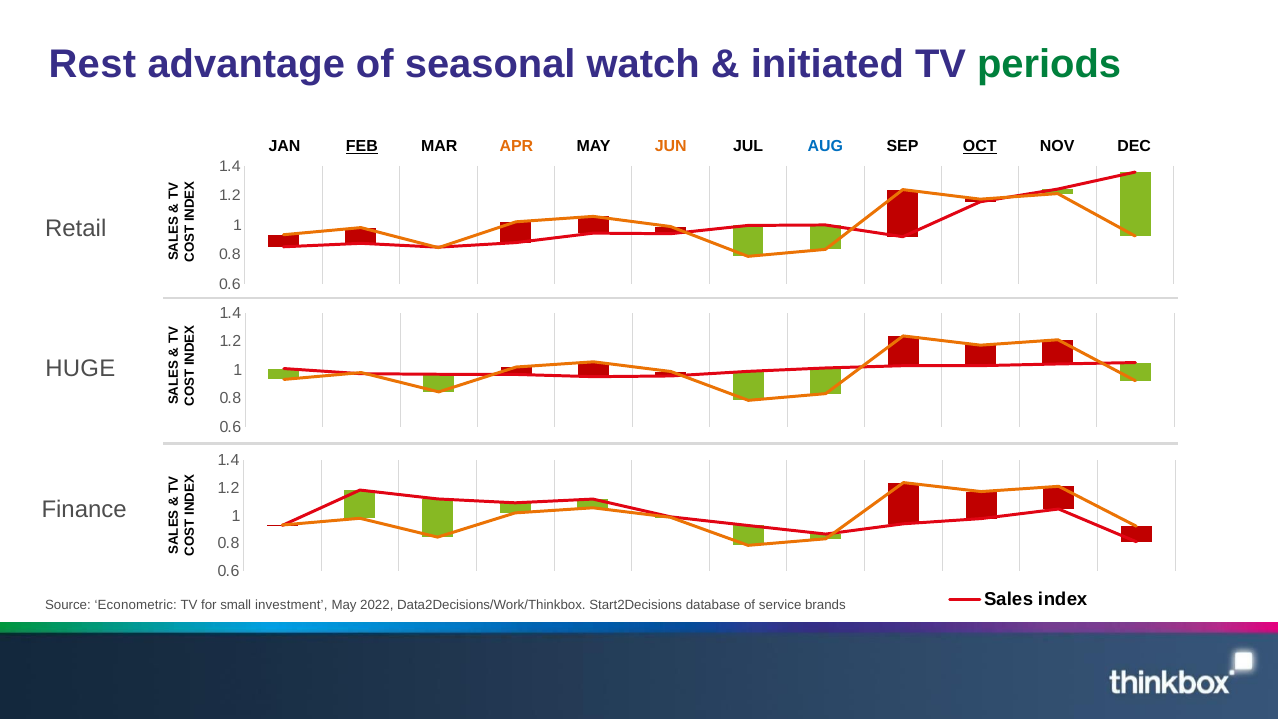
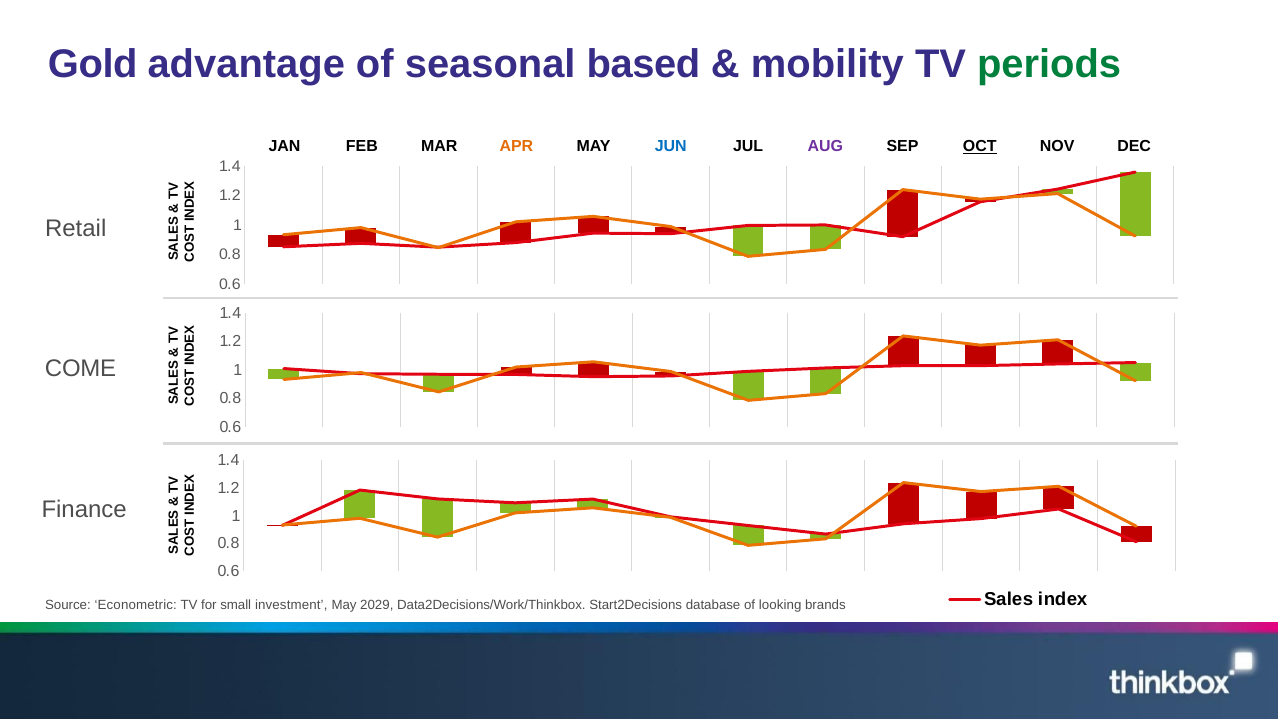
Rest: Rest -> Gold (93, 64)
watch: watch -> based (643, 64)
initiated: initiated -> mobility (827, 64)
FEB underline: present -> none (362, 146)
JUN colour: orange -> blue (671, 146)
AUG colour: blue -> purple (825, 146)
HUGE: HUGE -> COME (81, 369)
2022: 2022 -> 2029 (377, 605)
service: service -> looking (780, 605)
